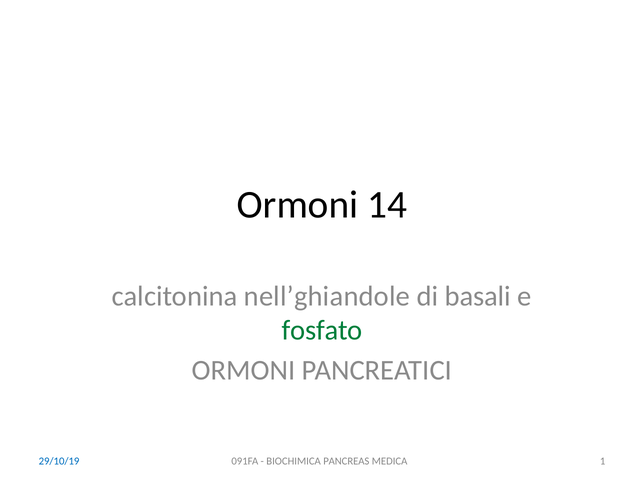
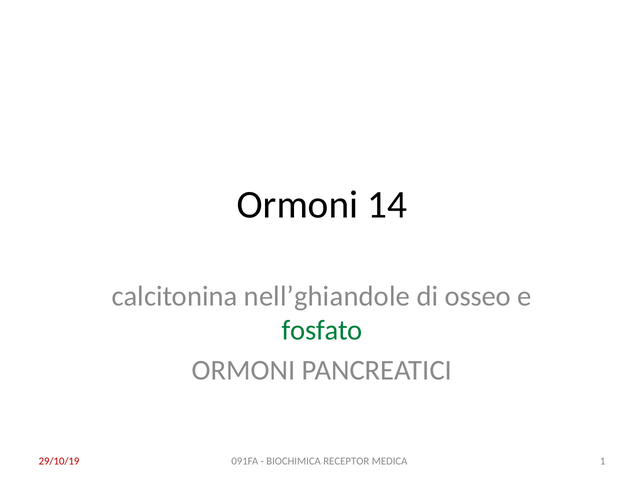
basali: basali -> osseo (478, 296)
PANCREAS: PANCREAS -> RECEPTOR (346, 461)
29/10/19 colour: blue -> red (59, 461)
